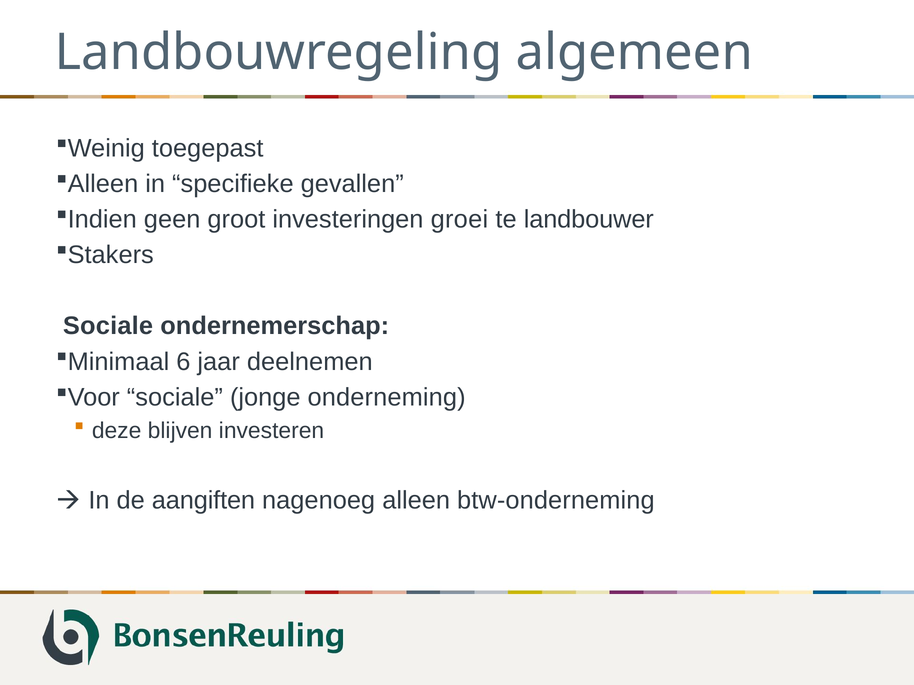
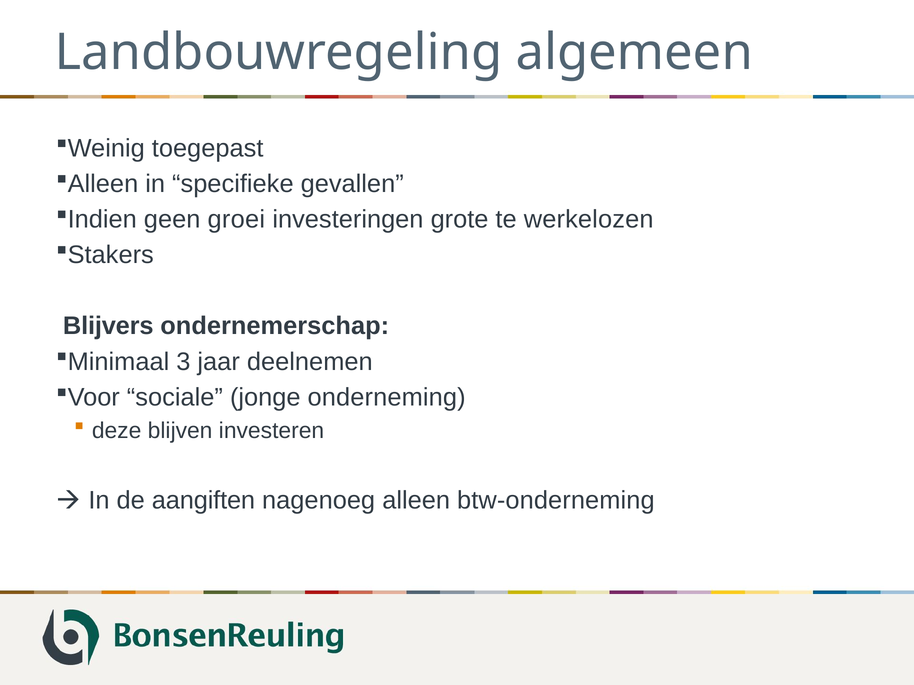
groot: groot -> groei (236, 220)
groei: groei -> grote (460, 220)
landbouwer: landbouwer -> werkelozen (589, 220)
Sociale: Sociale -> Blijvers (108, 326)
6: 6 -> 3 (183, 362)
